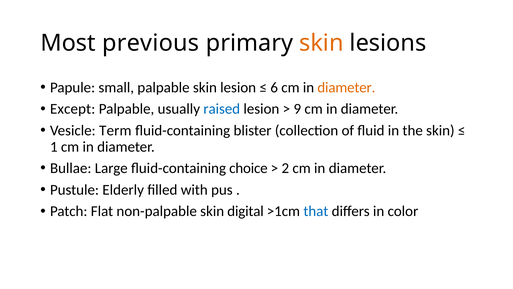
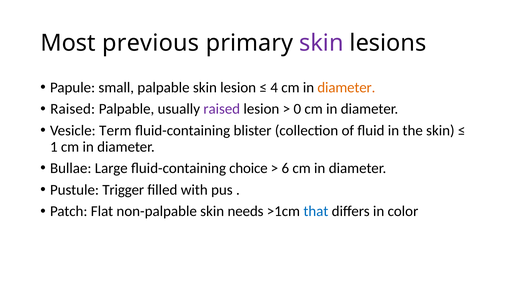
skin colour: orange -> purple (321, 43)
6: 6 -> 4 (274, 87)
Except: Except -> Raised (73, 109)
raised colour: blue -> purple (222, 109)
9: 9 -> 0 (297, 109)
2: 2 -> 6 (285, 168)
Elderly: Elderly -> Trigger (123, 190)
digital: digital -> needs (246, 211)
